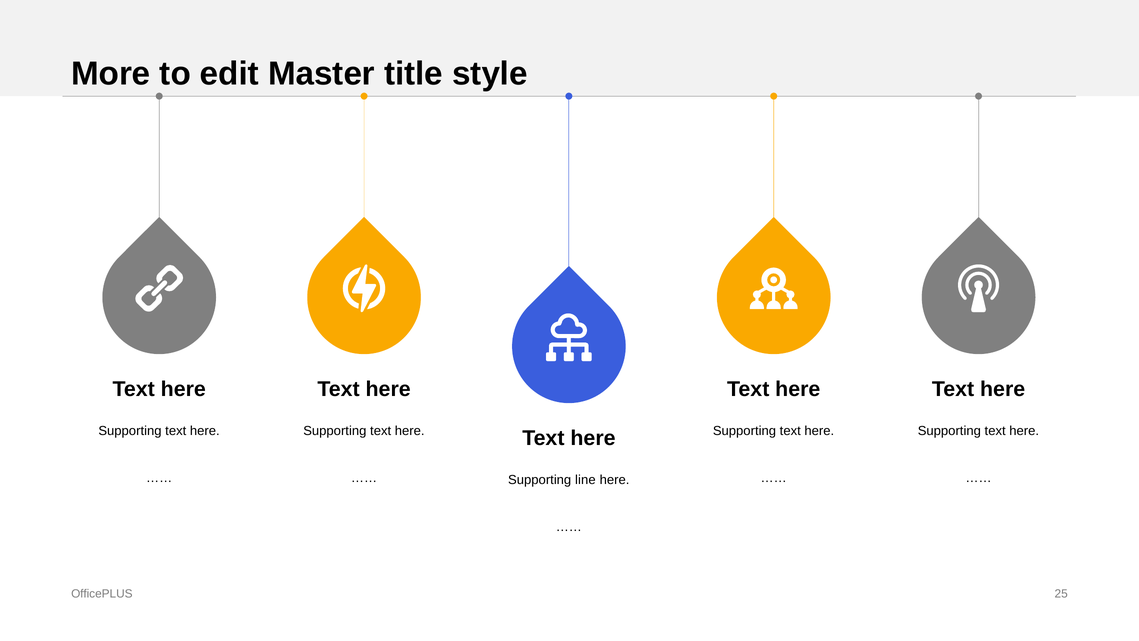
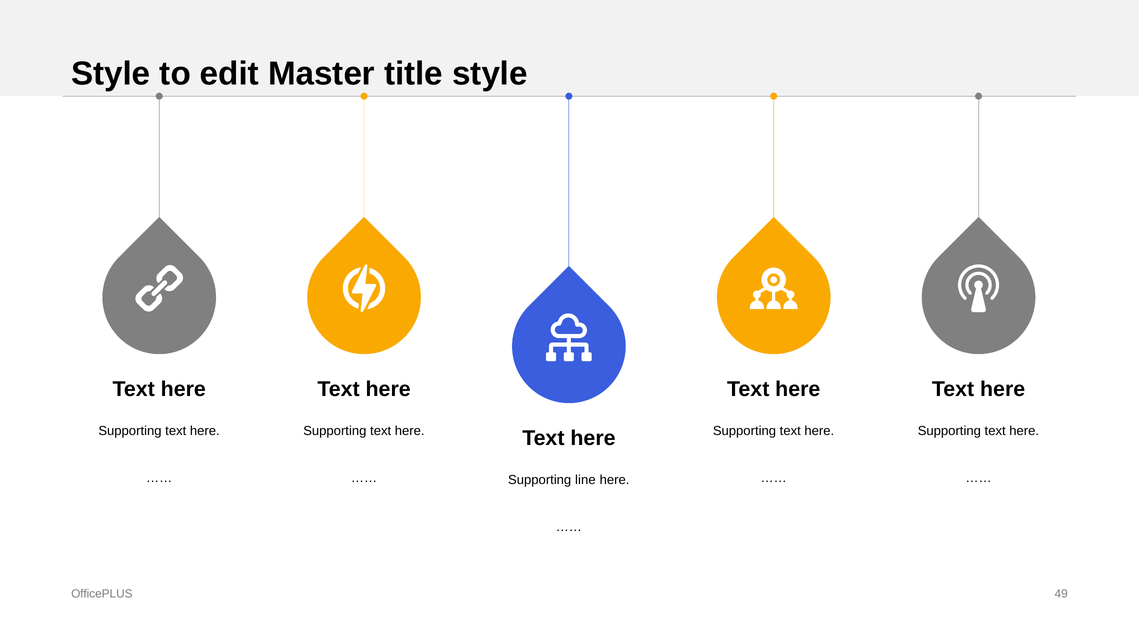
More: More -> Style (111, 74)
25: 25 -> 49 (1061, 593)
